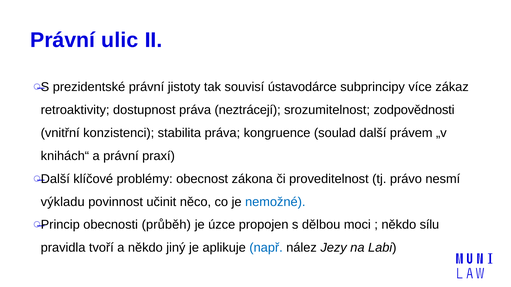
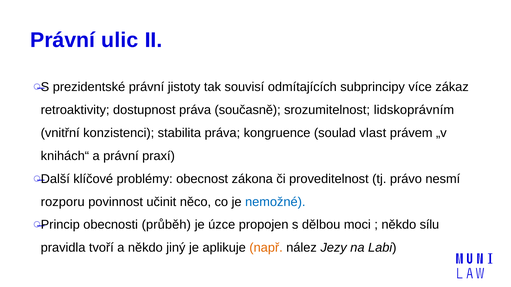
ústavodárce: ústavodárce -> odmítajících (302, 87)
neztrácejí: neztrácejí -> současně (248, 110)
zodpovědnosti: zodpovědnosti -> lidskoprávním (414, 110)
soulad další: další -> vlast (373, 133)
výkladu: výkladu -> rozporu (63, 202)
např colour: blue -> orange (266, 248)
